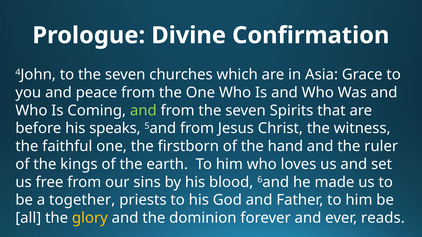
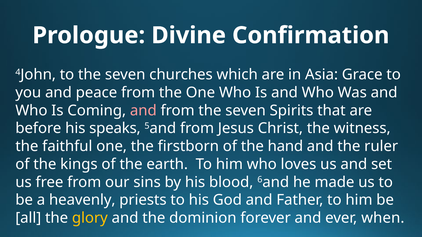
and colour: light green -> pink (143, 111)
together: together -> heavenly (82, 200)
reads: reads -> when (383, 218)
